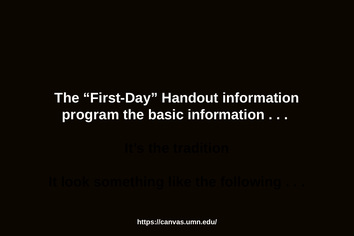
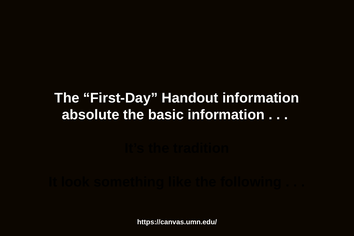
program: program -> absolute (91, 115)
